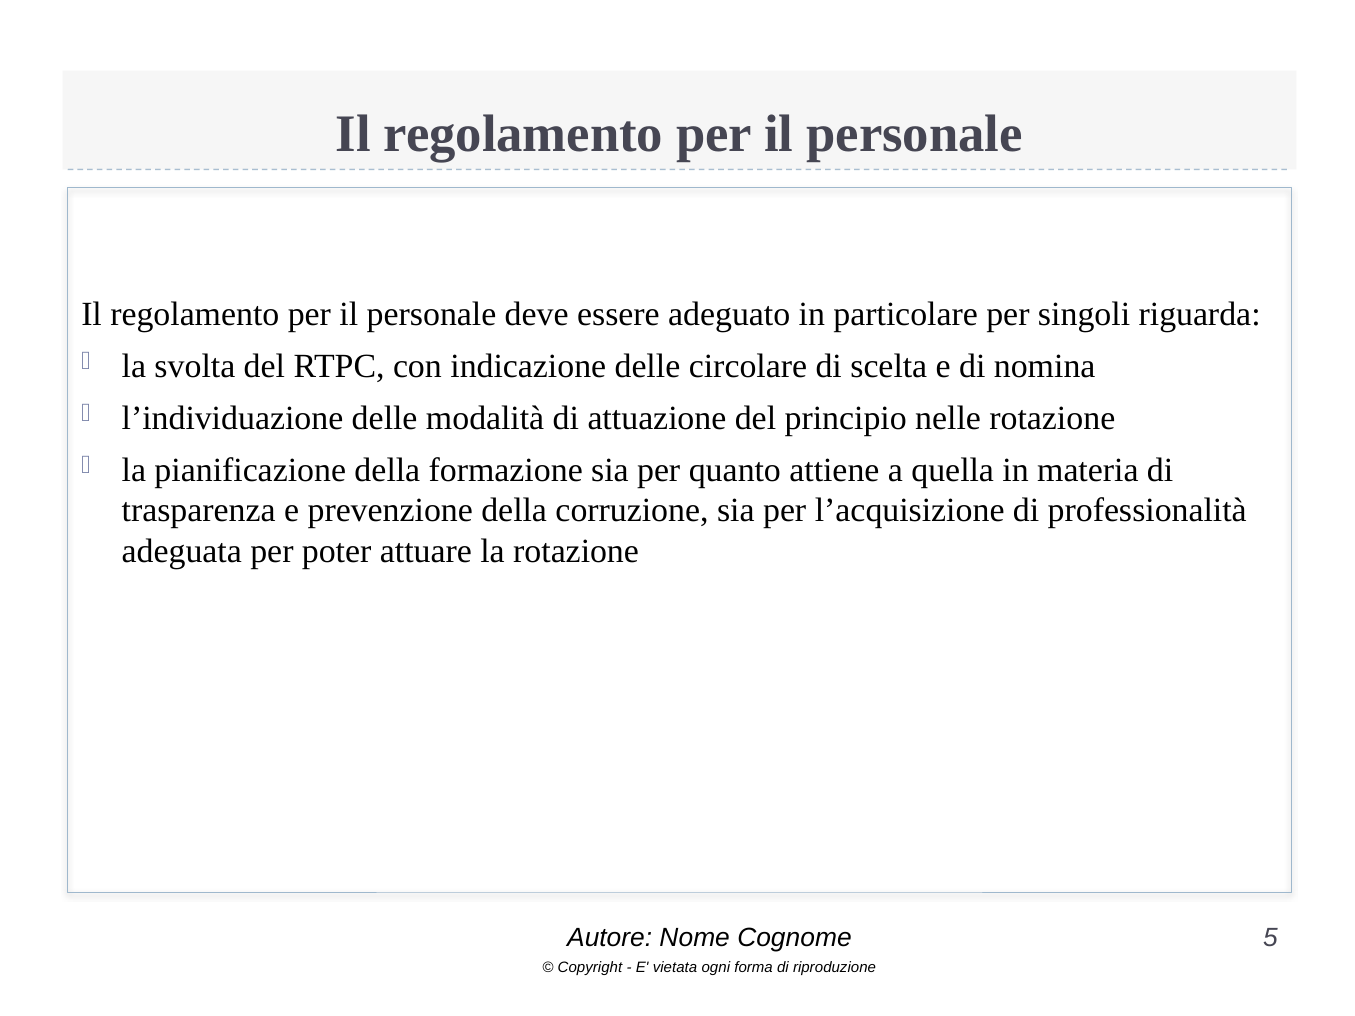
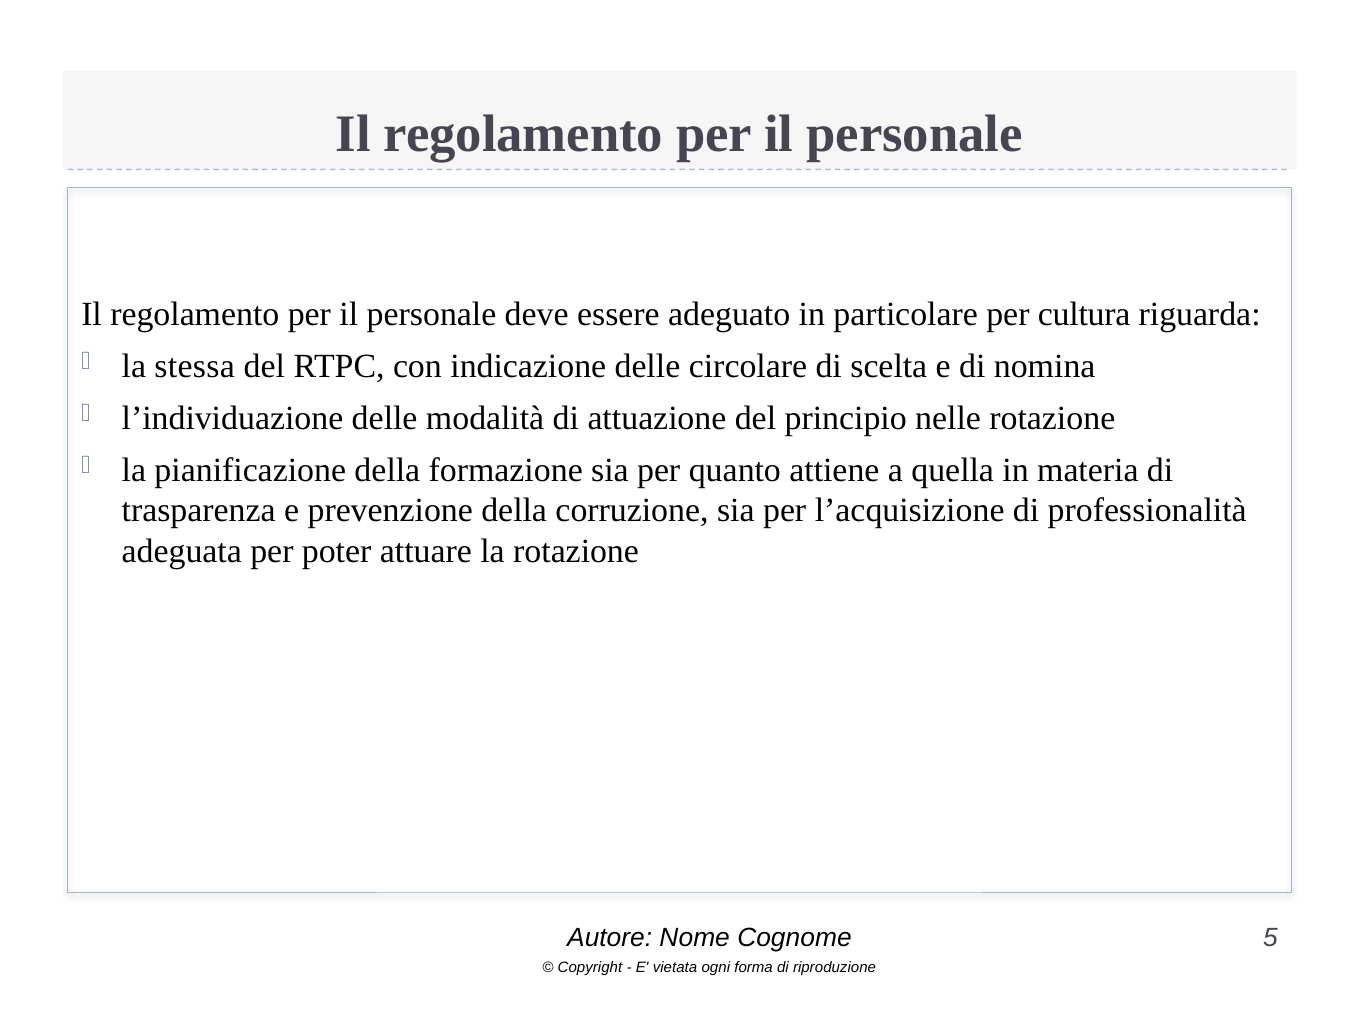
singoli: singoli -> cultura (1084, 314)
svolta: svolta -> stessa (195, 366)
